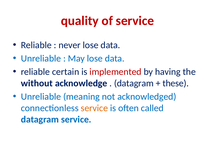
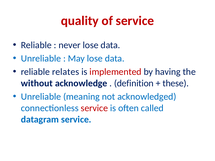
certain: certain -> relates (66, 72)
datagram: datagram -> definition (134, 83)
service colour: orange -> red (94, 108)
